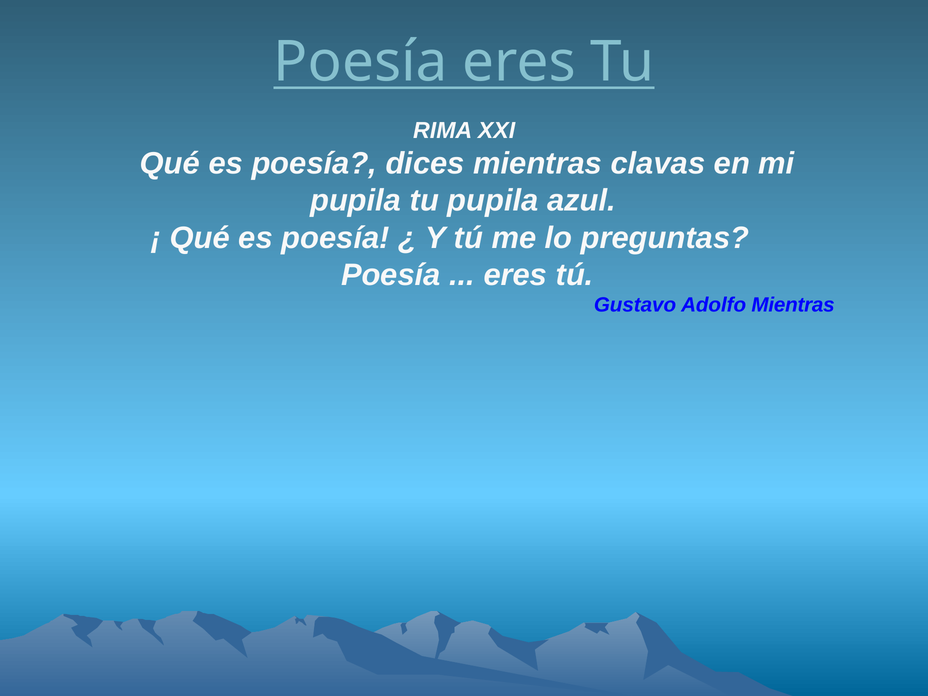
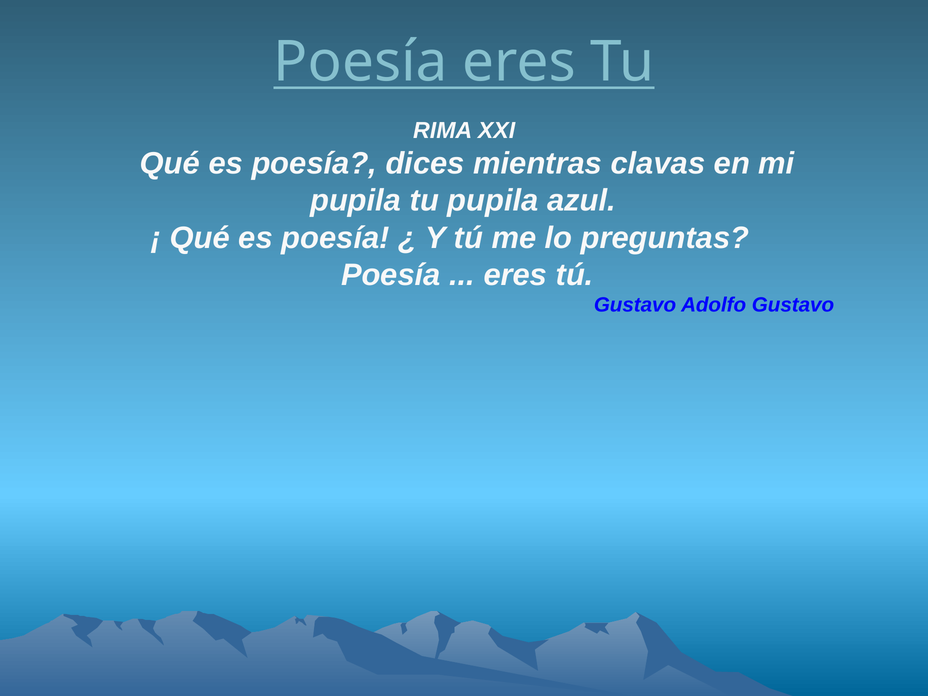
Adolfo Mientras: Mientras -> Gustavo (793, 305)
